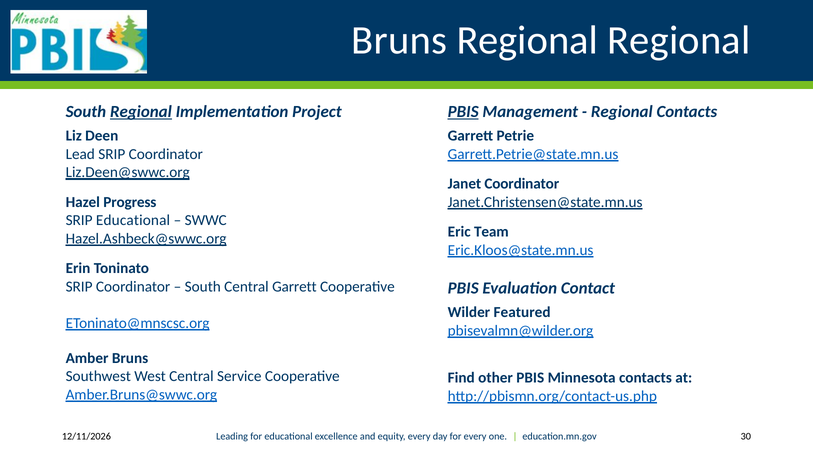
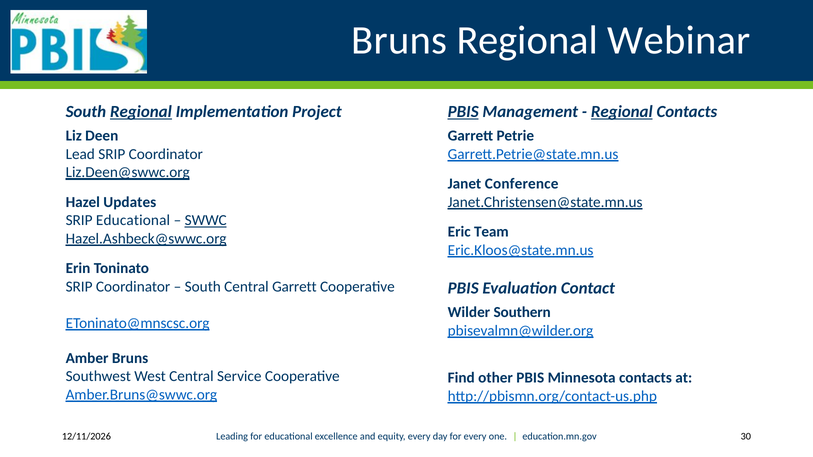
Regional Regional: Regional -> Webinar (679, 40)
Regional underline: none -> present (622, 112)
Janet Coordinator: Coordinator -> Conference (522, 184)
Progress: Progress -> Updates (130, 202)
SWWC underline: none -> present (206, 221)
Featured: Featured -> Southern (522, 313)
